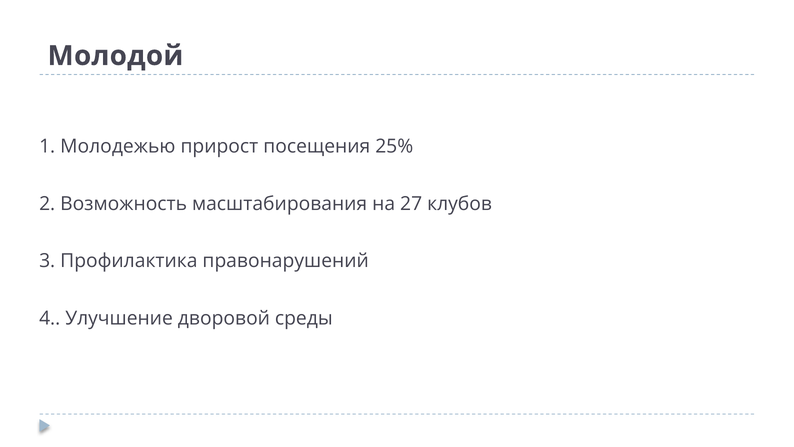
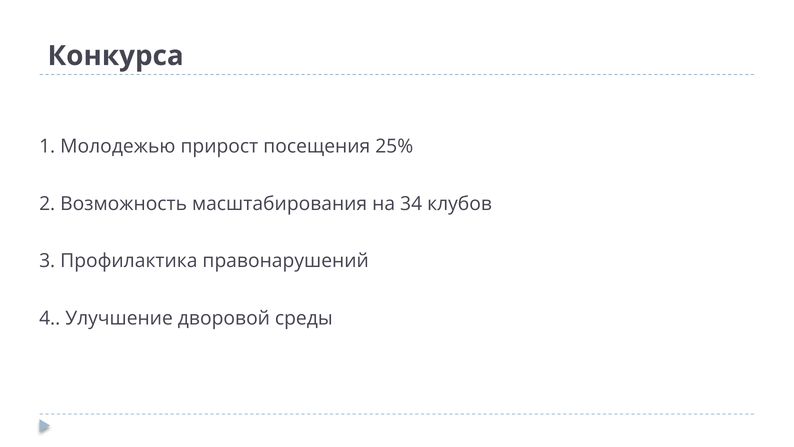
Молодой: Молодой -> Конкурса (116, 56)
27: 27 -> 34 (411, 204)
